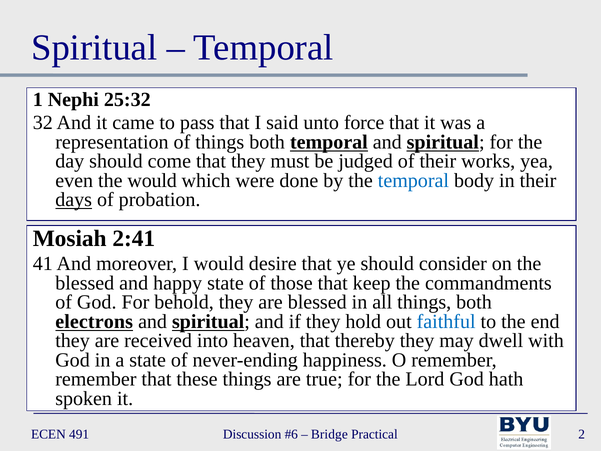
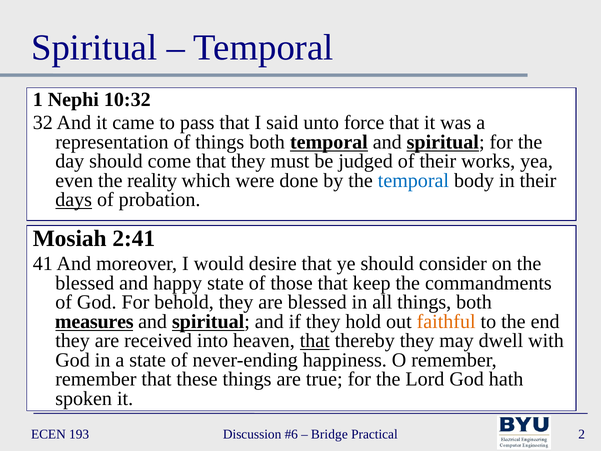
25:32: 25:32 -> 10:32 (127, 99)
the would: would -> reality (152, 180)
electrons: electrons -> measures (94, 321)
faithful colour: blue -> orange (446, 321)
that underline: none -> present (315, 341)
491: 491 -> 193 (79, 434)
